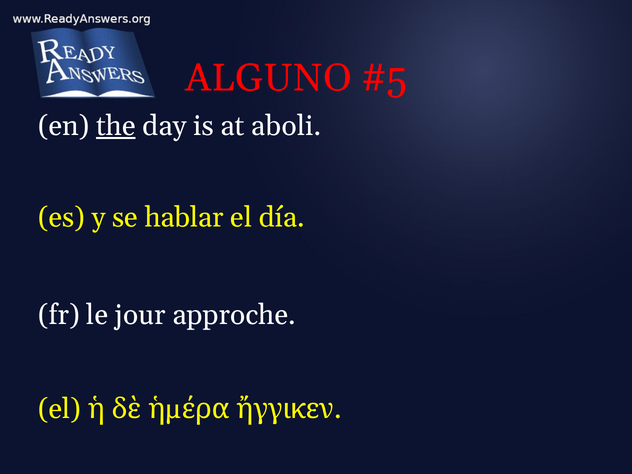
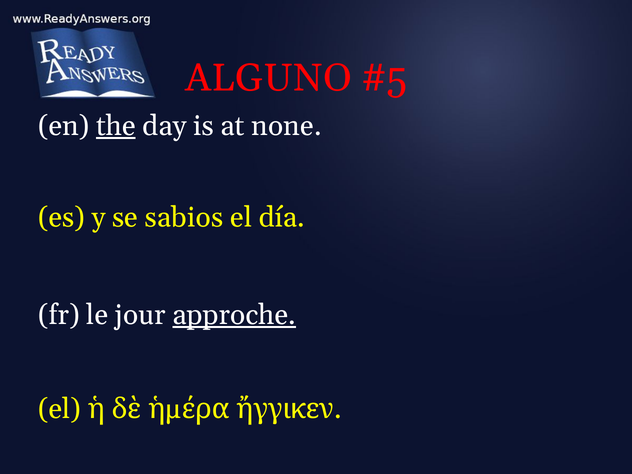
aboli: aboli -> none (286, 126)
hablar: hablar -> sabios (184, 218)
approche underline: none -> present (234, 315)
